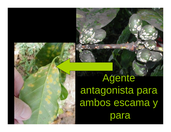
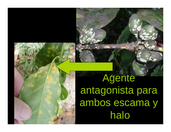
para: para -> halo (120, 115)
